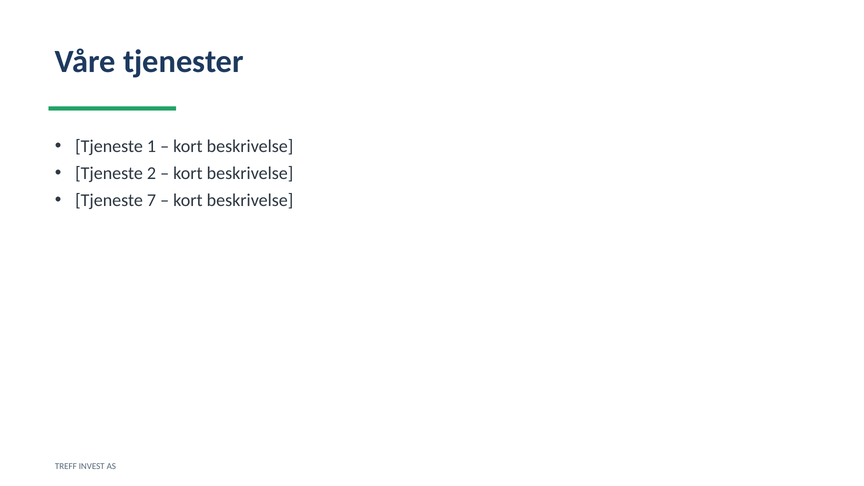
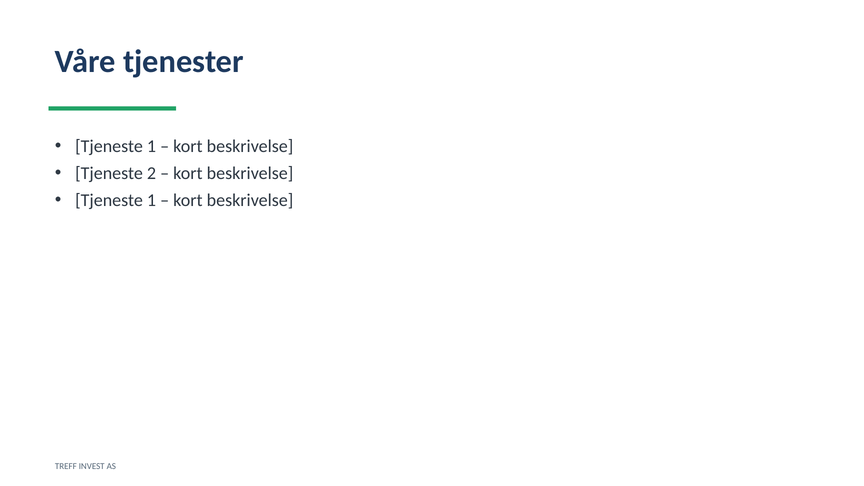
7: 7 -> 1 (151, 200)
